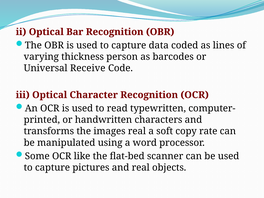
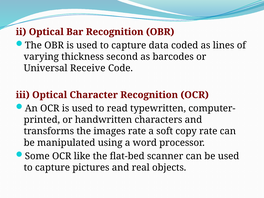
person: person -> second (122, 57)
images real: real -> rate (137, 131)
